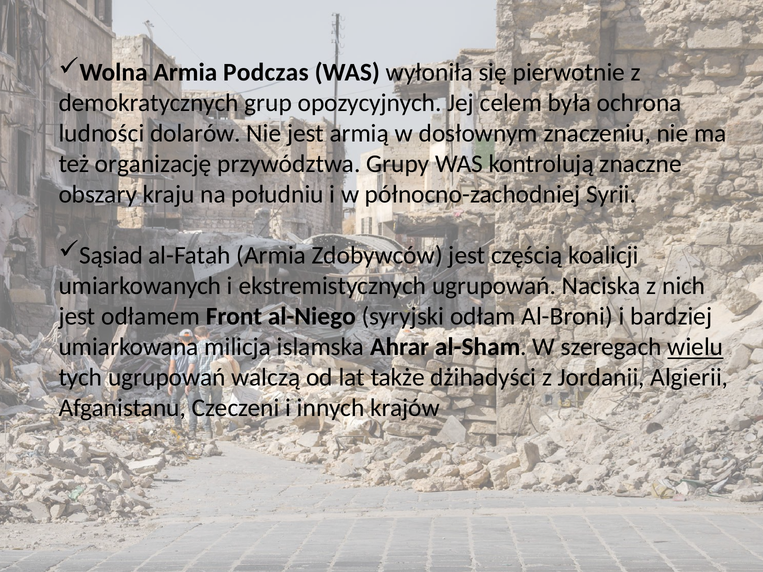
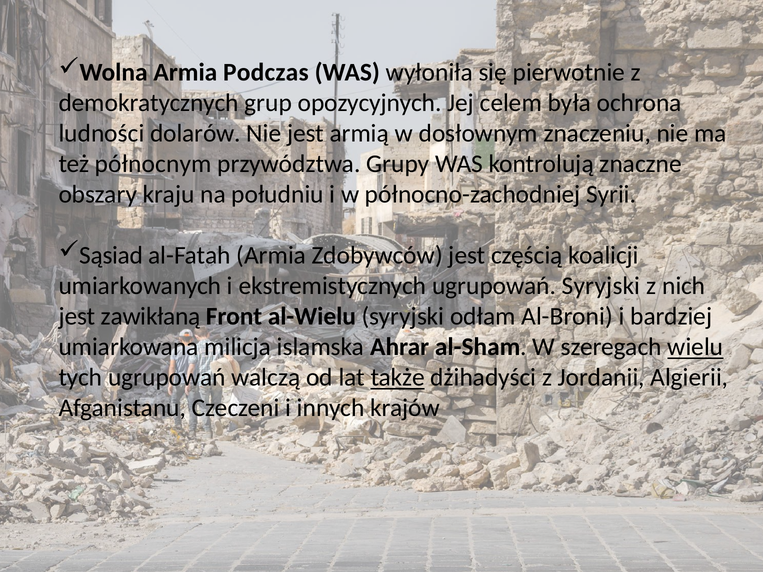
organizację: organizację -> północnym (153, 164)
ugrupowań Naciska: Naciska -> Syryjski (601, 286)
odłamem: odłamem -> zawikłaną (151, 317)
al-Niego: al-Niego -> al-Wielu (312, 317)
także underline: none -> present (398, 378)
